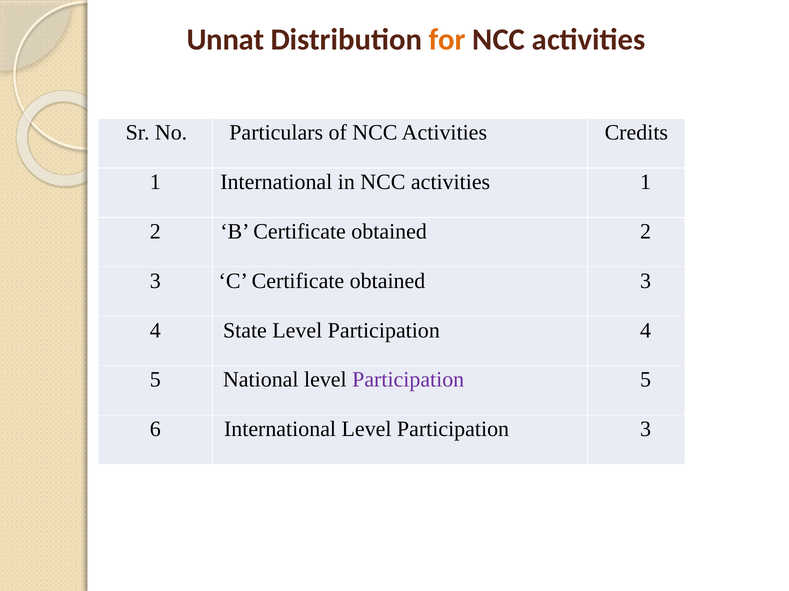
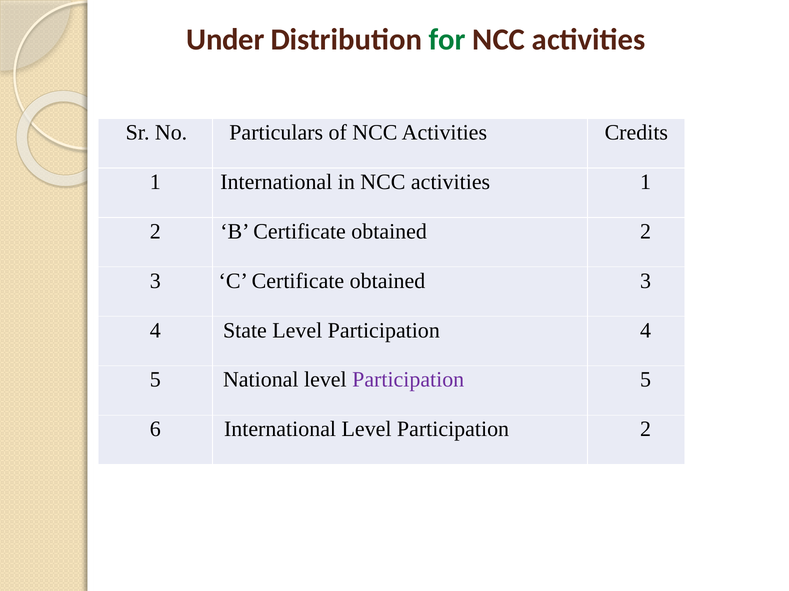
Unnat: Unnat -> Under (225, 40)
for colour: orange -> green (447, 40)
Participation 3: 3 -> 2 (646, 430)
